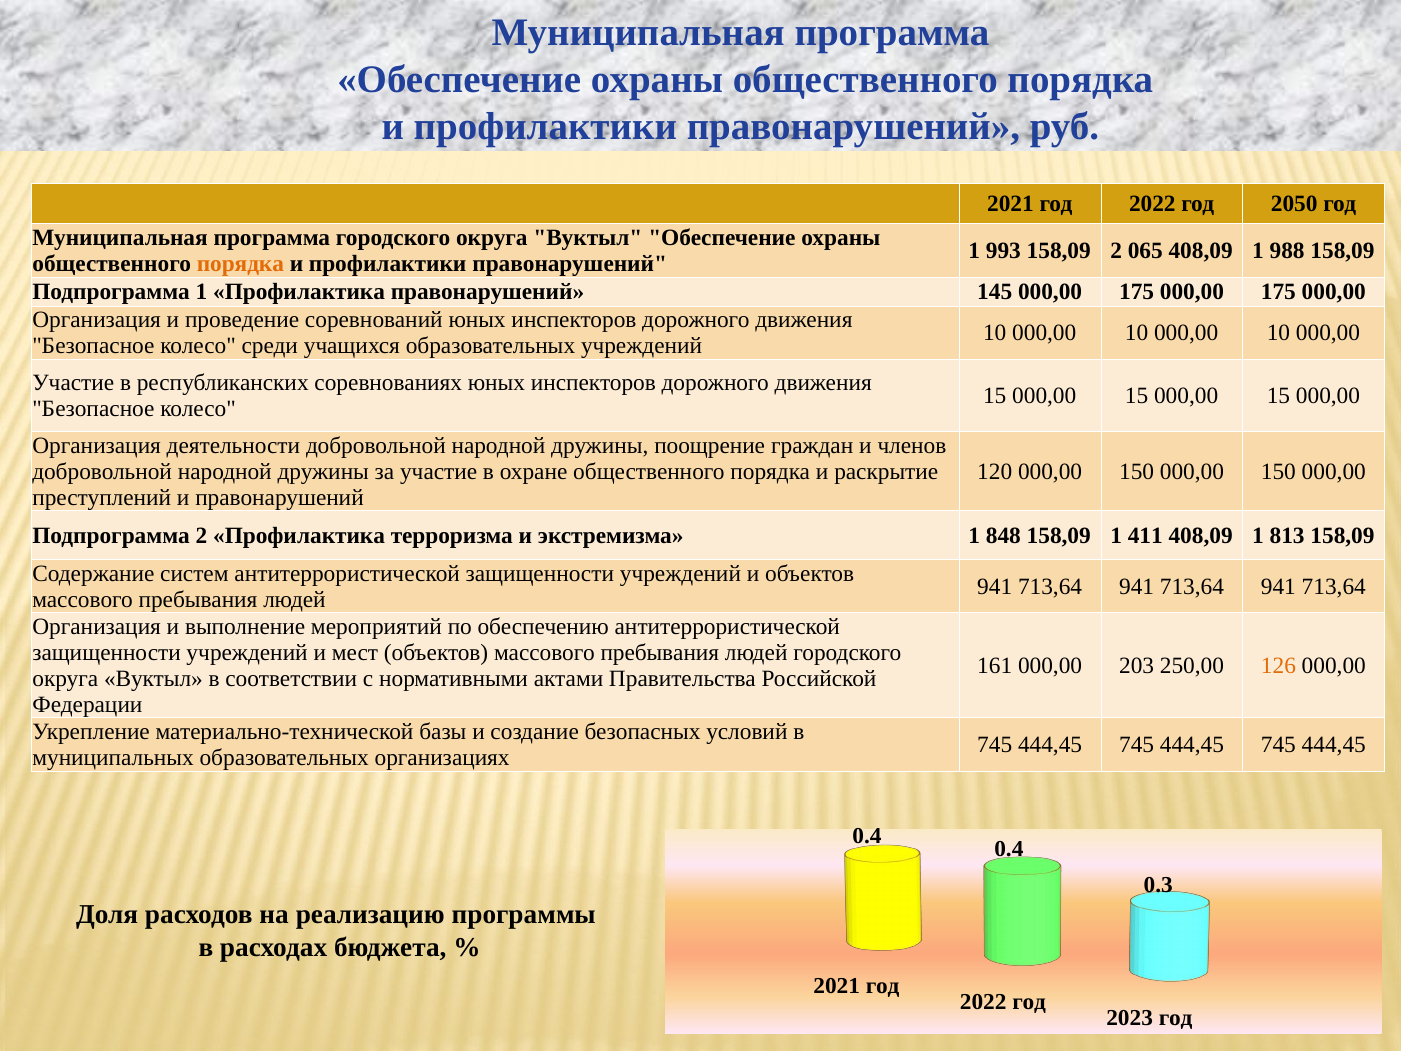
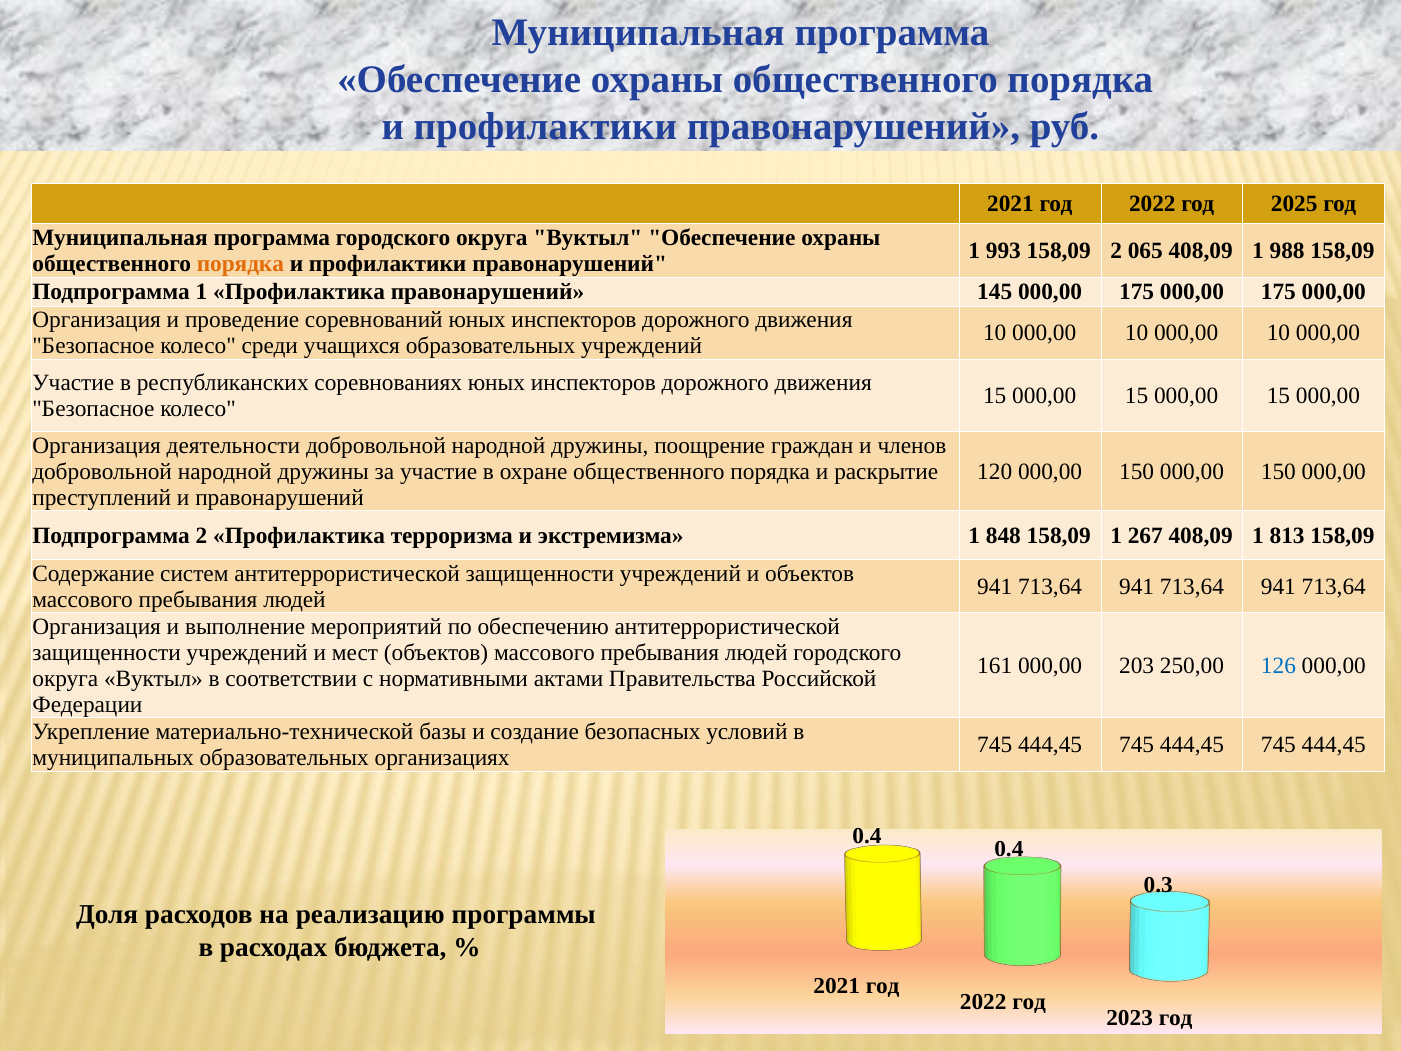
2050: 2050 -> 2025 (1294, 203)
411: 411 -> 267 (1145, 535)
126 colour: orange -> blue (1278, 665)
